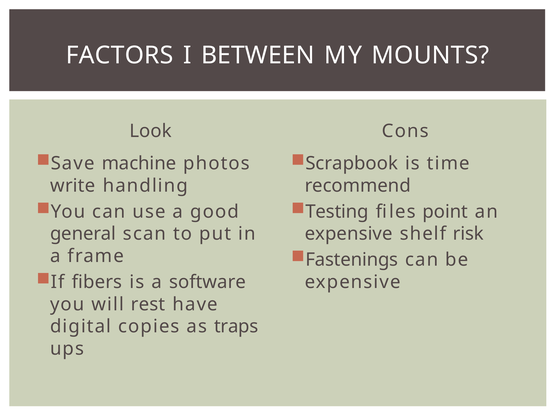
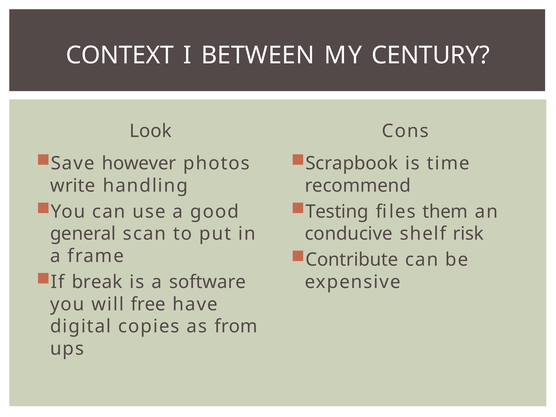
FACTORS: FACTORS -> CONTEXT (120, 55)
MOUNTS: MOUNTS -> CENTURY (431, 55)
machine: machine -> however (139, 163)
point: point -> them (445, 212)
expensive: expensive -> conducive (349, 234)
Fastenings: Fastenings -> Contribute (352, 260)
fibers: fibers -> break (97, 282)
rest: rest -> free (148, 304)
traps: traps -> from (236, 327)
